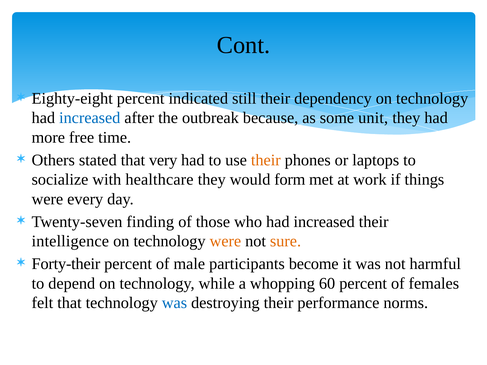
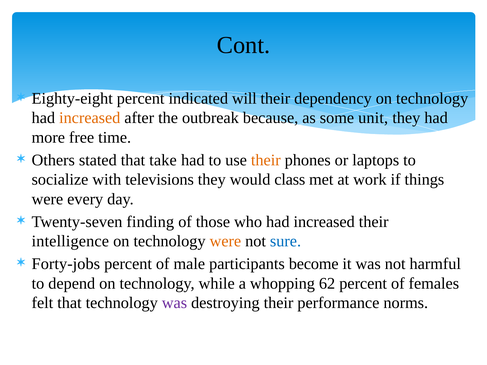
still: still -> will (244, 99)
increased colour: blue -> orange (90, 118)
very: very -> take (163, 160)
healthcare: healthcare -> televisions (160, 180)
form: form -> class (290, 180)
sure colour: orange -> blue (285, 241)
Forty-their: Forty-their -> Forty-jobs (66, 264)
60: 60 -> 62 (327, 284)
was colour: blue -> purple (174, 303)
